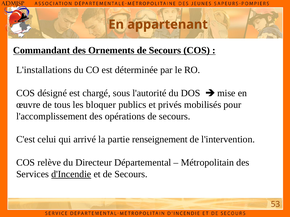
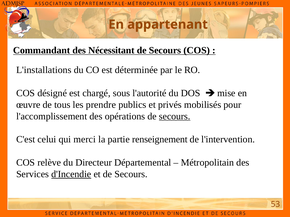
Ornements: Ornements -> Nécessitant (111, 50)
bloquer: bloquer -> prendre (101, 105)
secours underline: none -> present (175, 117)
arrivé: arrivé -> merci (85, 140)
